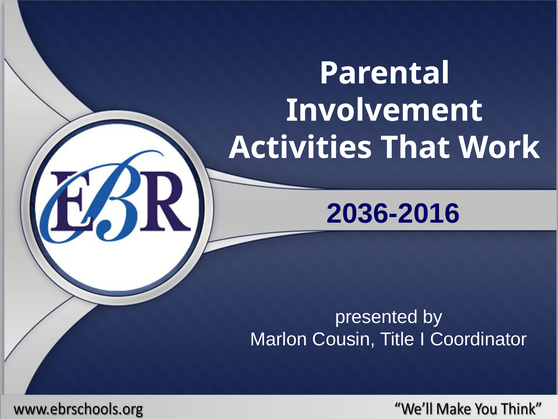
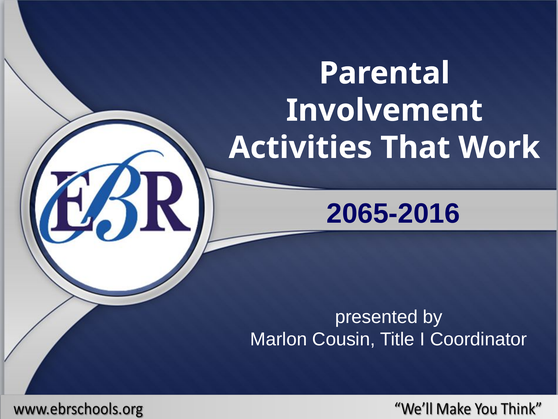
2036-2016: 2036-2016 -> 2065-2016 (393, 213)
